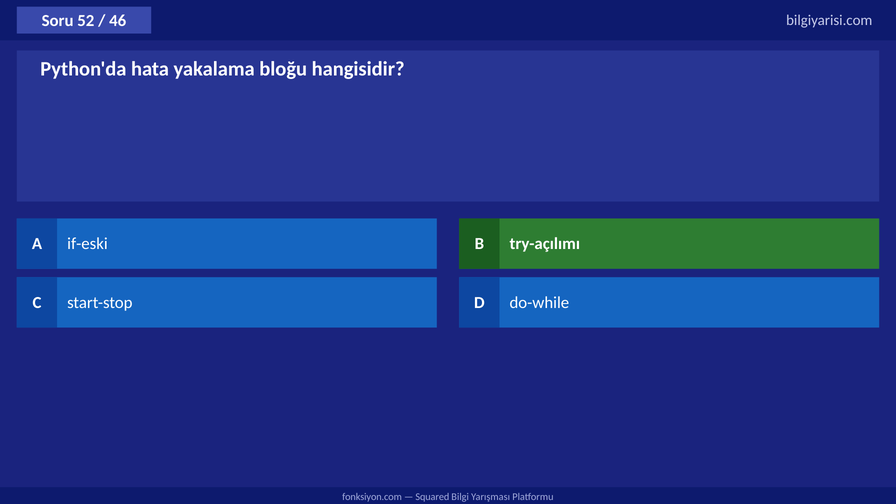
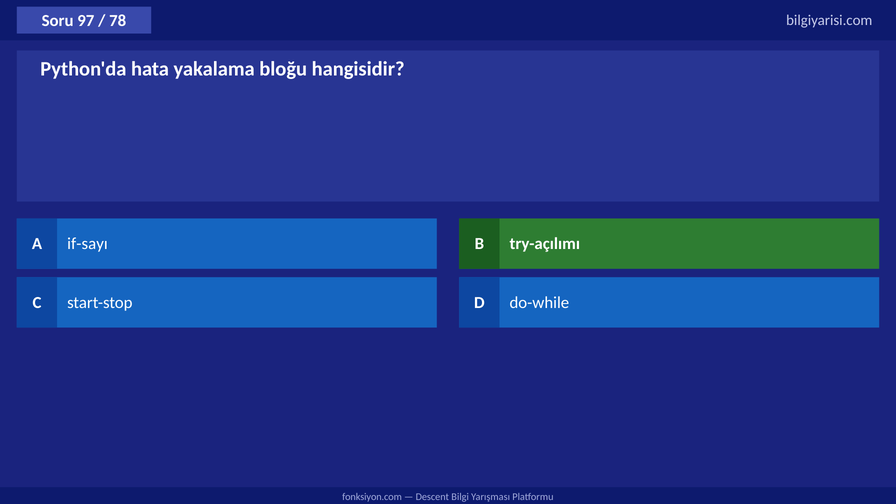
52: 52 -> 97 (86, 20)
46: 46 -> 78 (118, 20)
if-eski: if-eski -> if-sayı (87, 244)
Squared: Squared -> Descent (432, 497)
